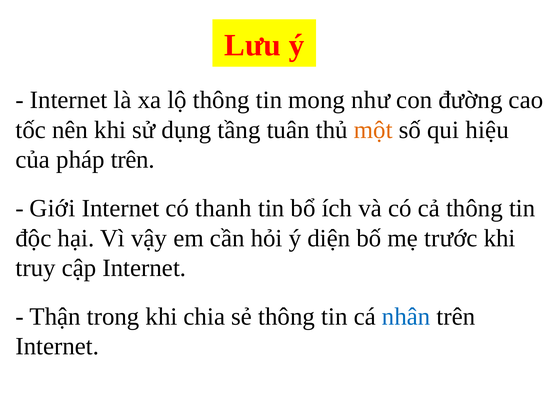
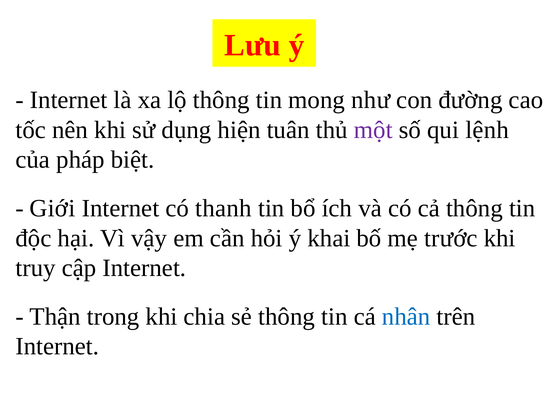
tầng: tầng -> hiện (239, 130)
một colour: orange -> purple (373, 130)
hiệu: hiệu -> lệnh (487, 130)
pháp trên: trên -> biệt (133, 160)
diện: diện -> khai (329, 238)
